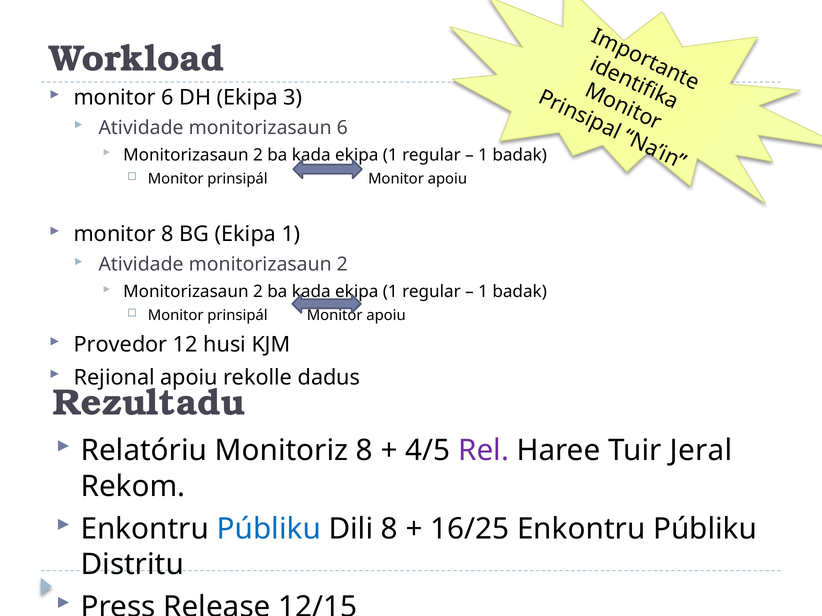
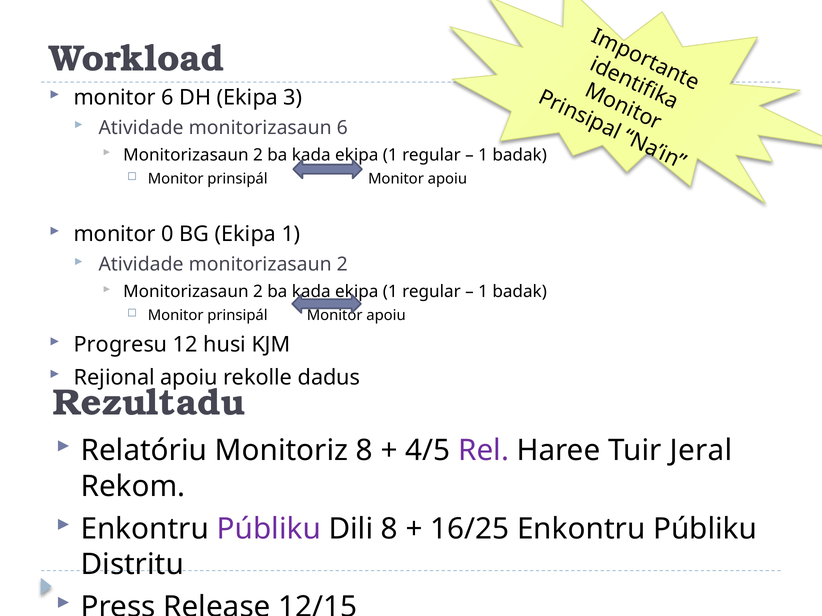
monitor 8: 8 -> 0 (168, 234)
Provedor: Provedor -> Progresu (121, 345)
Públiku colour: blue -> purple (269, 529)
